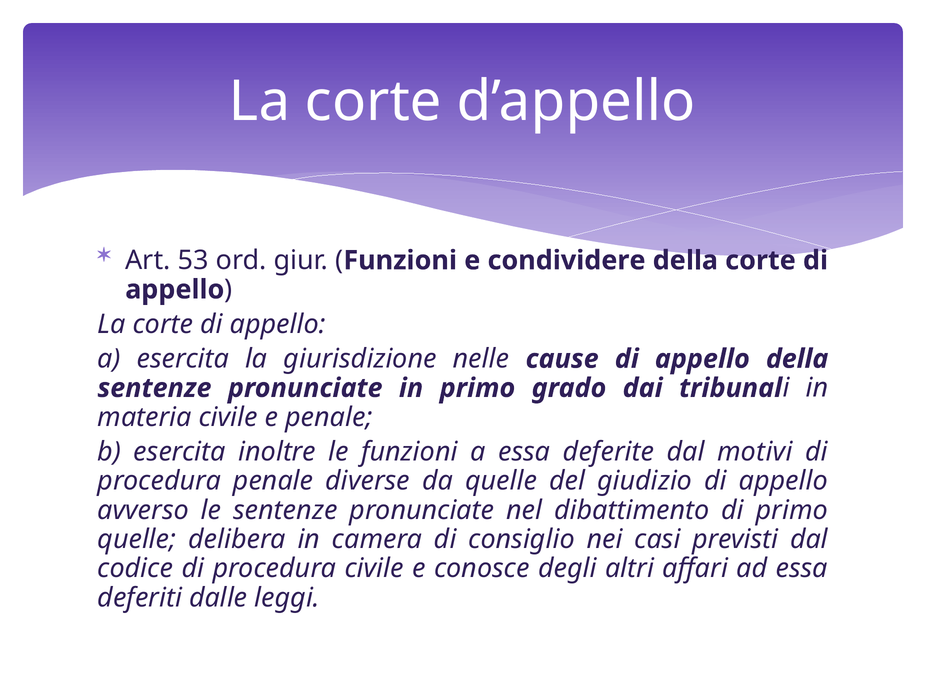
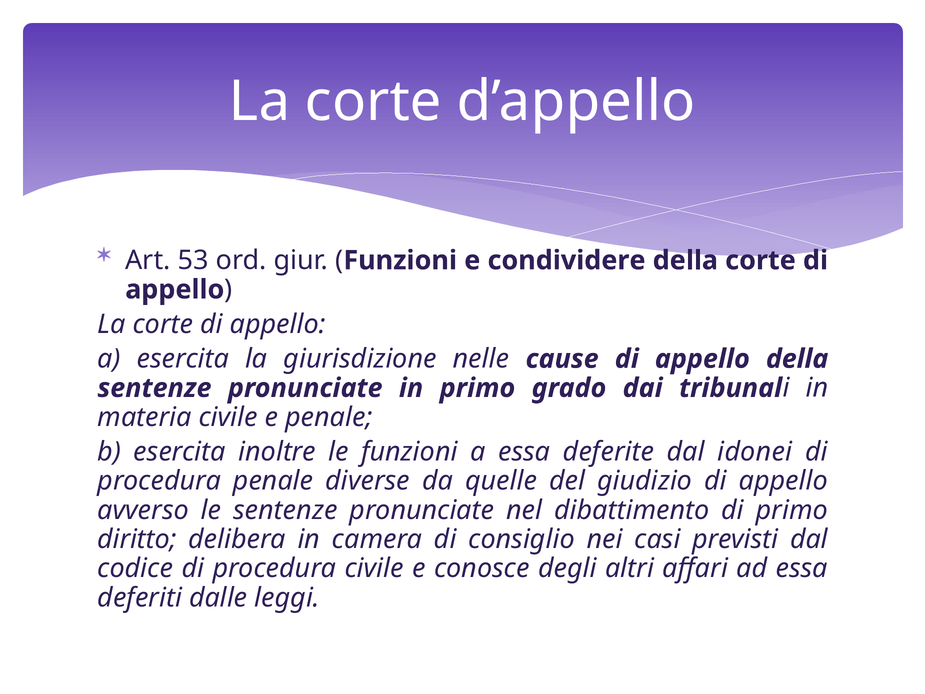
motivi: motivi -> idonei (755, 452)
quelle: quelle -> diritto (137, 539)
